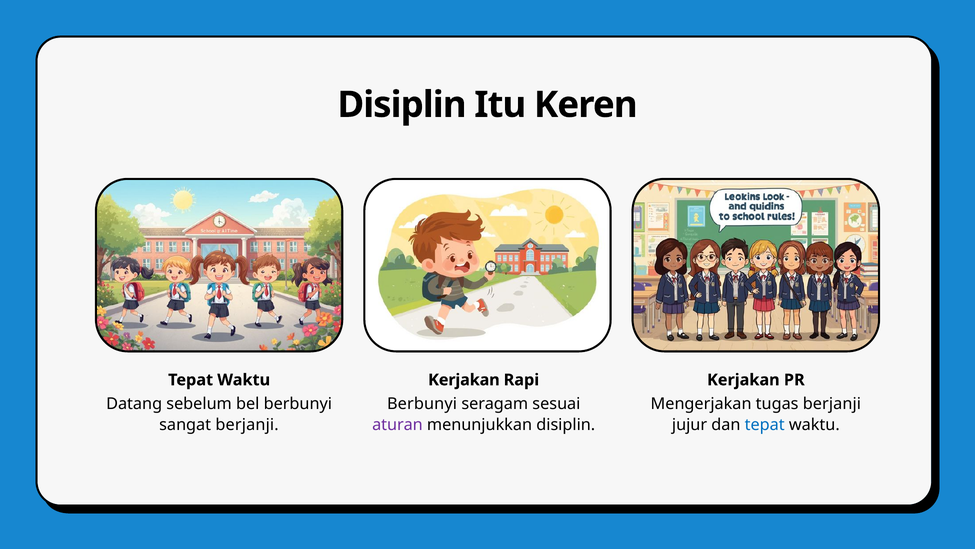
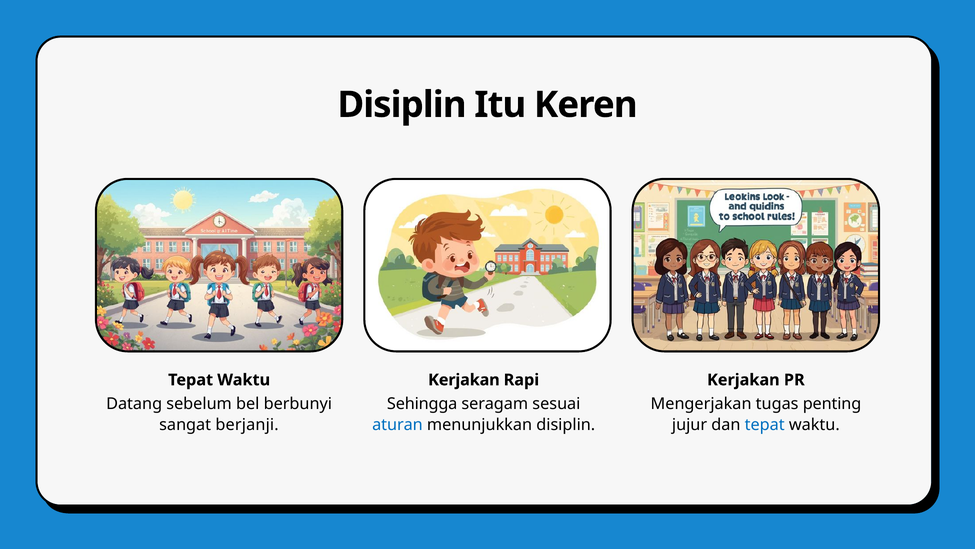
Berbunyi: Berbunyi -> Sehingga (422, 403)
tugas berjanji: berjanji -> penting (832, 403)
aturan colour: purple -> blue (397, 424)
